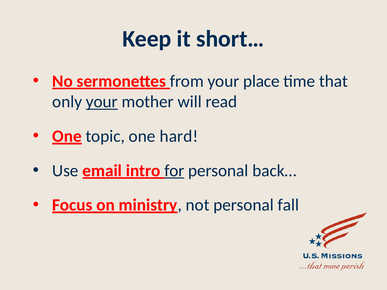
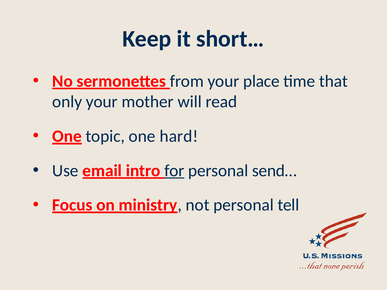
your underline: present -> none (102, 102)
back…: back… -> send… (274, 171)
fall: fall -> tell (288, 205)
